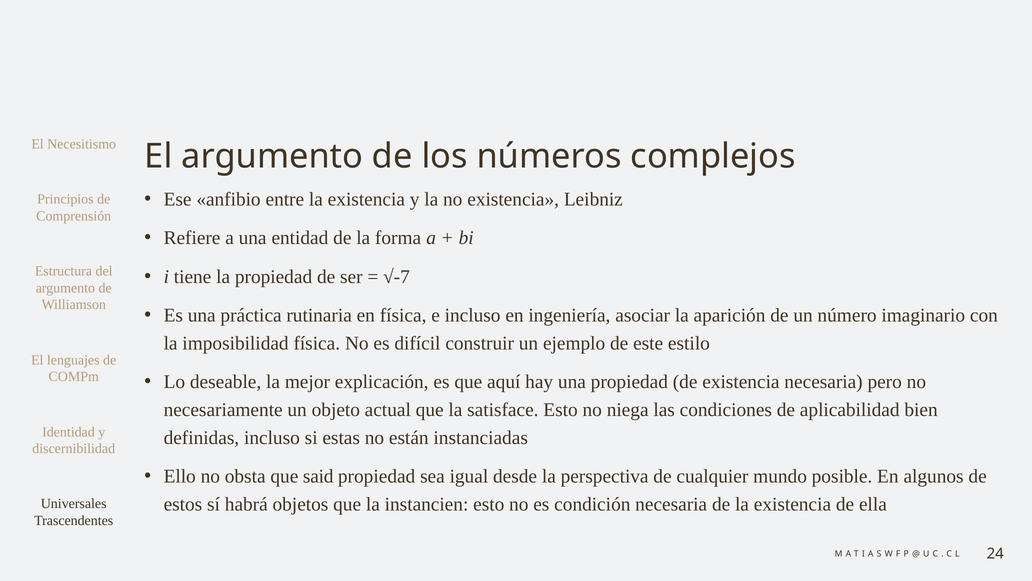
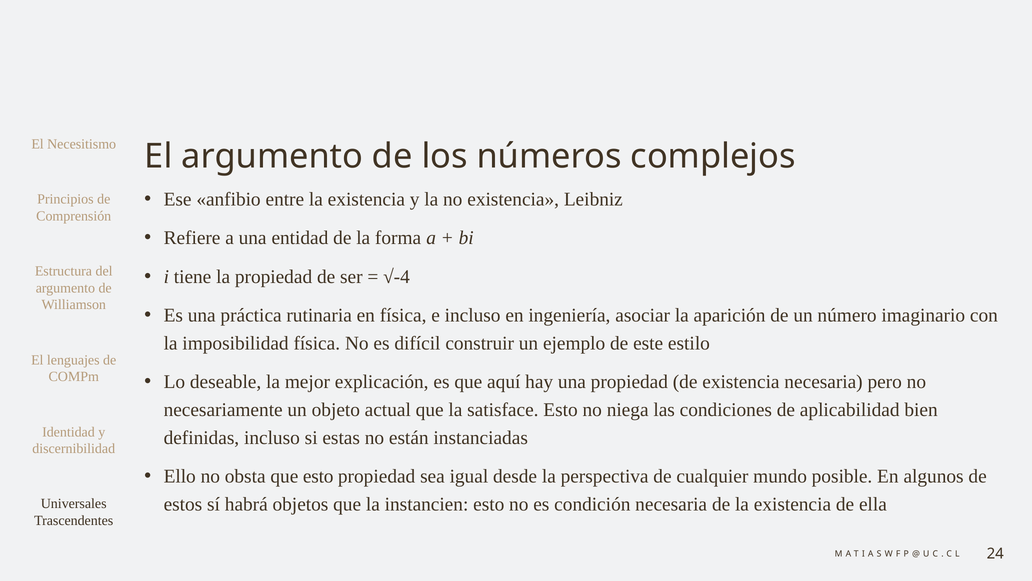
√-7: √-7 -> √-4 (396, 276)
que said: said -> esto (318, 476)
